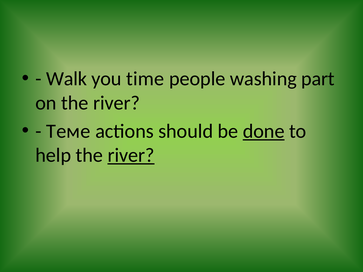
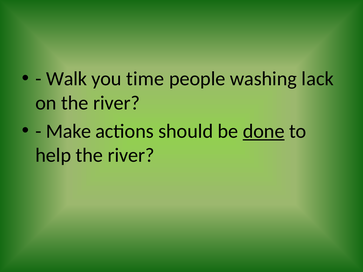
part: part -> lack (318, 79)
Теме: Теме -> Make (69, 131)
river underline: present -> none (131, 155)
